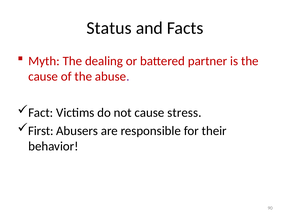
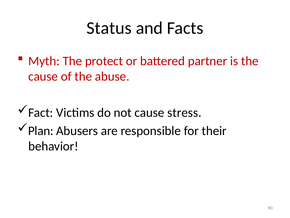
dealing: dealing -> protect (104, 61)
First: First -> Plan (41, 131)
